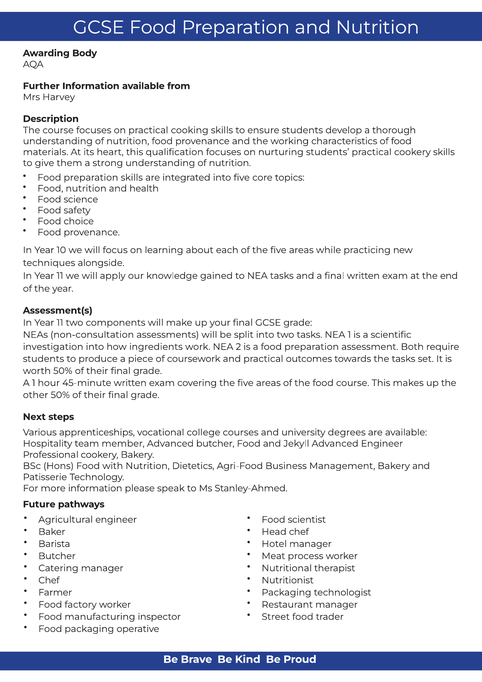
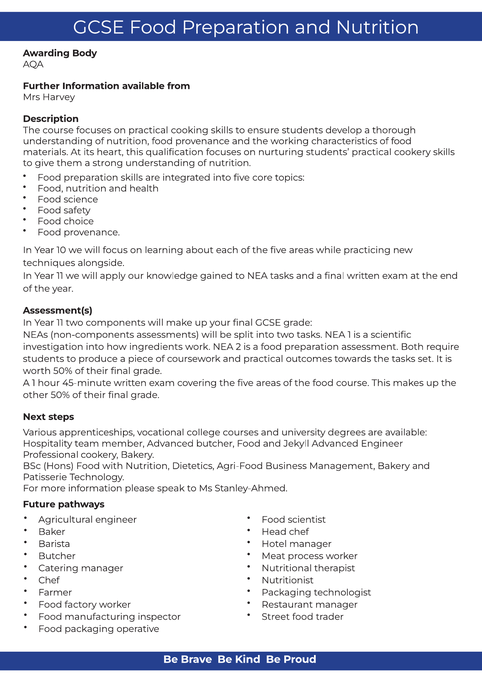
non-consultation: non-consultation -> non-components (92, 335)
